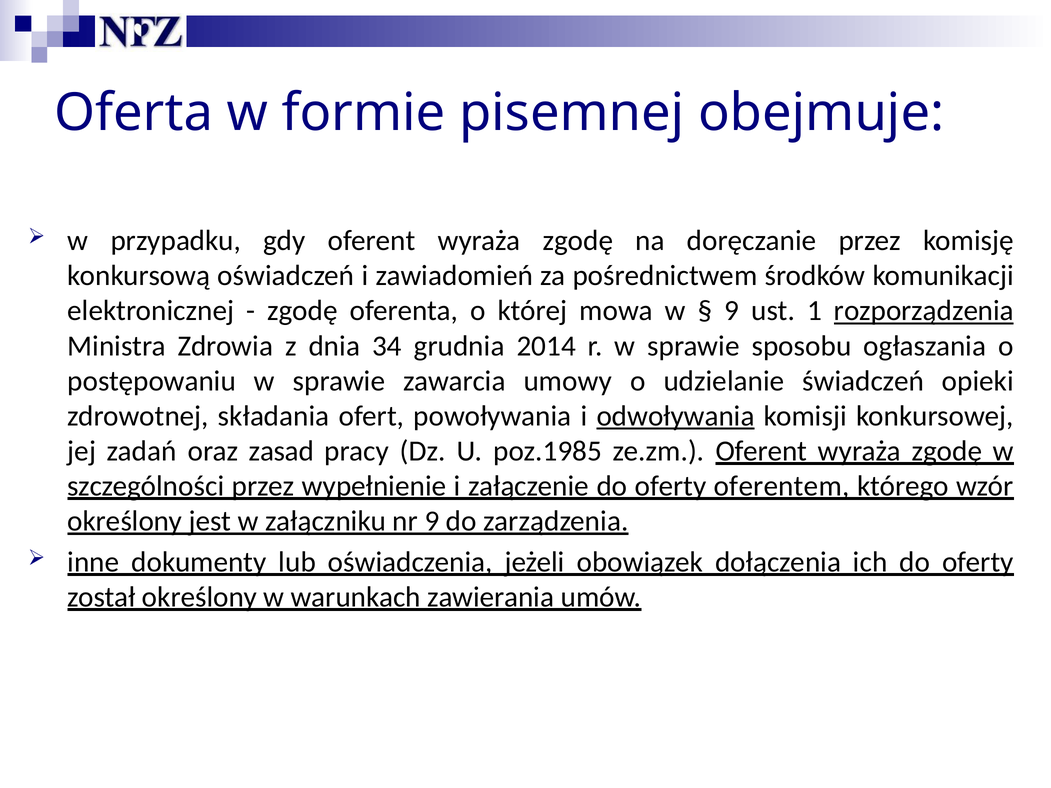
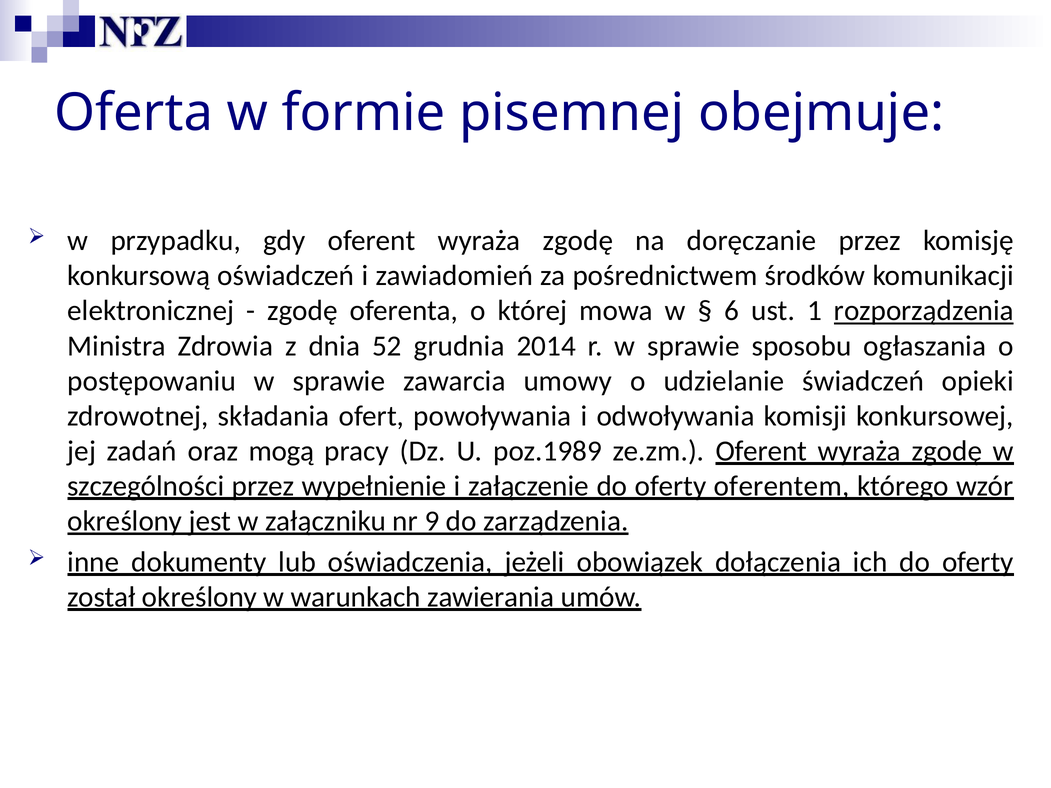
9: 9 -> 6 (732, 311)
34: 34 -> 52 (387, 346)
odwoływania underline: present -> none (676, 416)
zasad: zasad -> mogą (281, 451)
poz.1985: poz.1985 -> poz.1989 (548, 451)
